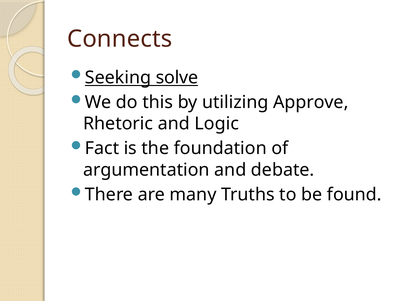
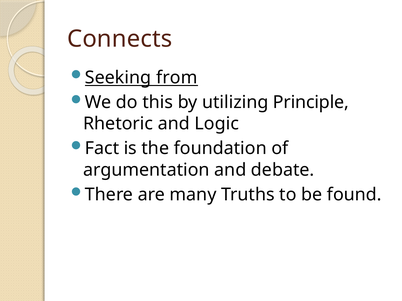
solve: solve -> from (177, 78)
Approve: Approve -> Principle (311, 102)
